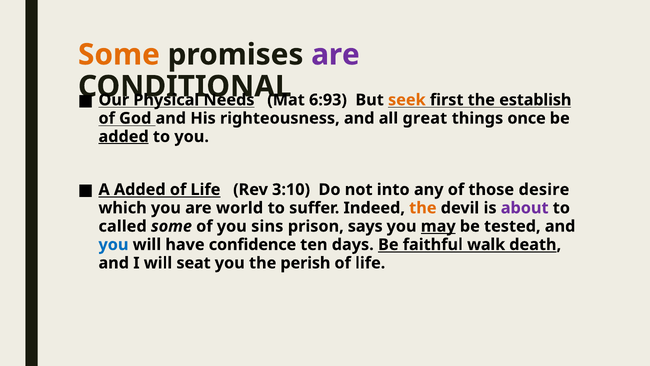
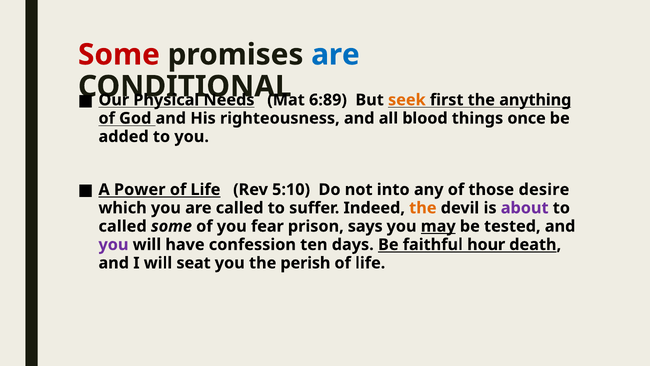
Some colour: orange -> red (119, 55)
are colour: purple -> blue (335, 55)
6:93: 6:93 -> 6:89 (328, 100)
establish: establish -> anything (535, 100)
great: great -> blood (425, 118)
added underline: present -> none (124, 136)
A Added: Added -> Power (140, 189)
3:10: 3:10 -> 5:10 (291, 189)
are world: world -> called (240, 208)
sins: sins -> fear (267, 226)
you colour: blue -> purple (113, 244)
confidence: confidence -> confession (252, 244)
walk: walk -> hour (486, 244)
